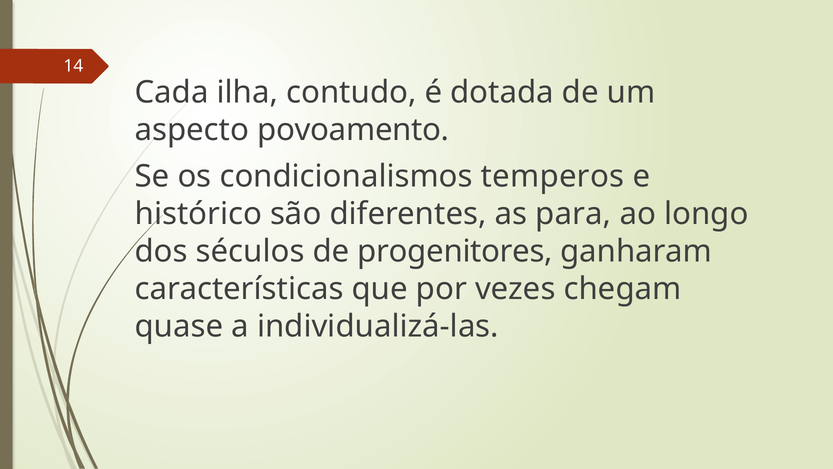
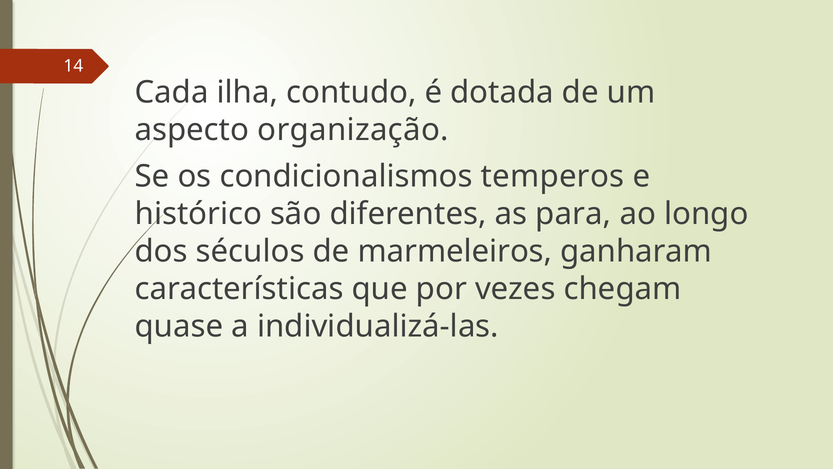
povoamento: povoamento -> organização (353, 130)
progenitores: progenitores -> marmeleiros (455, 251)
